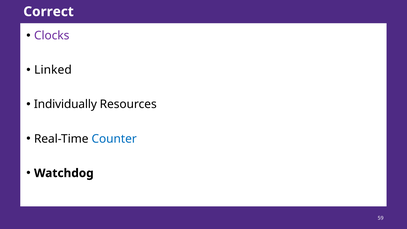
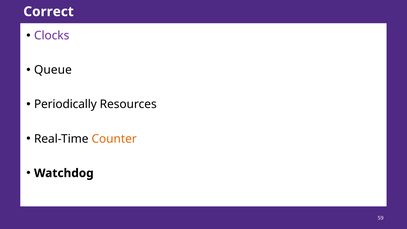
Linked: Linked -> Queue (53, 70)
Individually: Individually -> Periodically (65, 104)
Counter colour: blue -> orange (114, 139)
